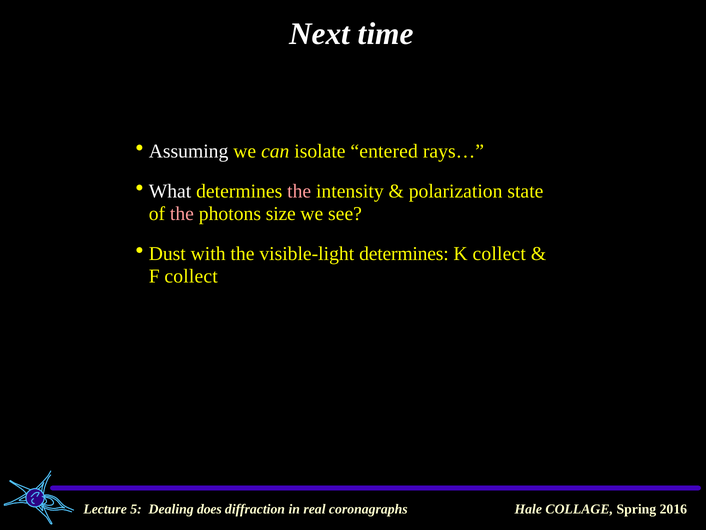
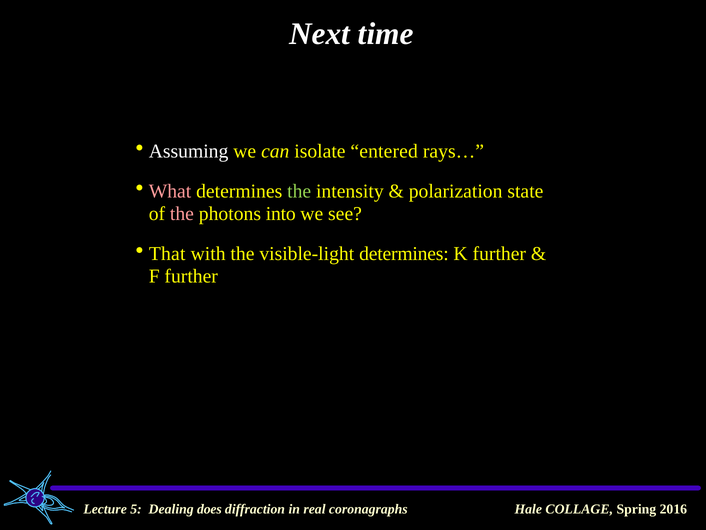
What colour: white -> pink (170, 191)
the colour: pink -> light green (299, 191)
size: size -> into (281, 213)
Dust: Dust -> That (167, 253)
K collect: collect -> further (499, 253)
F collect: collect -> further (191, 276)
